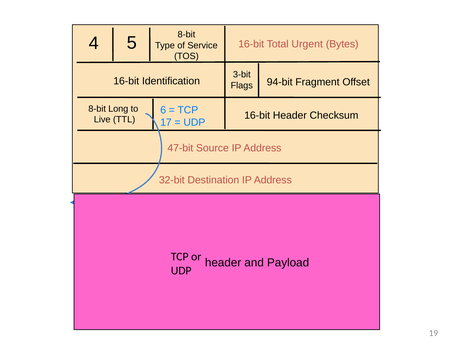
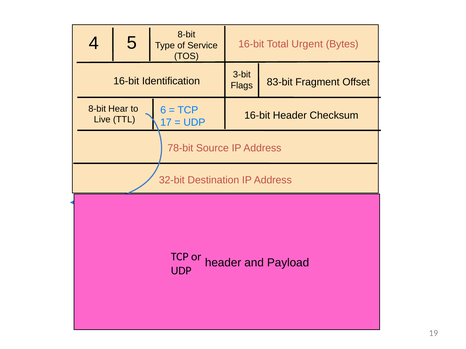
94-bit: 94-bit -> 83-bit (280, 82)
Long: Long -> Hear (118, 109)
47-bit: 47-bit -> 78-bit (180, 148)
